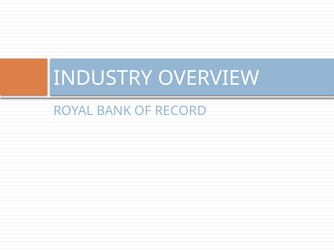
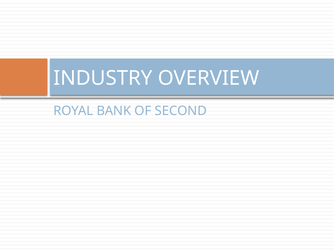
RECORD: RECORD -> SECOND (181, 111)
